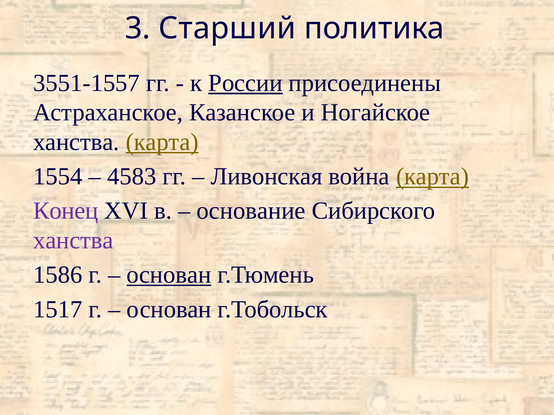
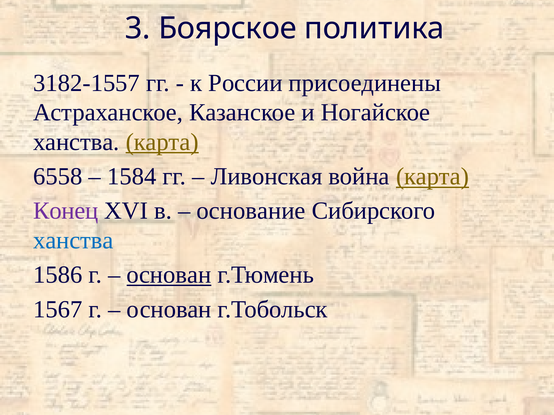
Старший: Старший -> Боярское (228, 28)
3551-1557: 3551-1557 -> 3182-1557 (87, 83)
России underline: present -> none (245, 83)
1554: 1554 -> 6558 (58, 177)
4583: 4583 -> 1584 (132, 177)
ханства colour: purple -> blue (73, 241)
1517: 1517 -> 1567 (58, 310)
